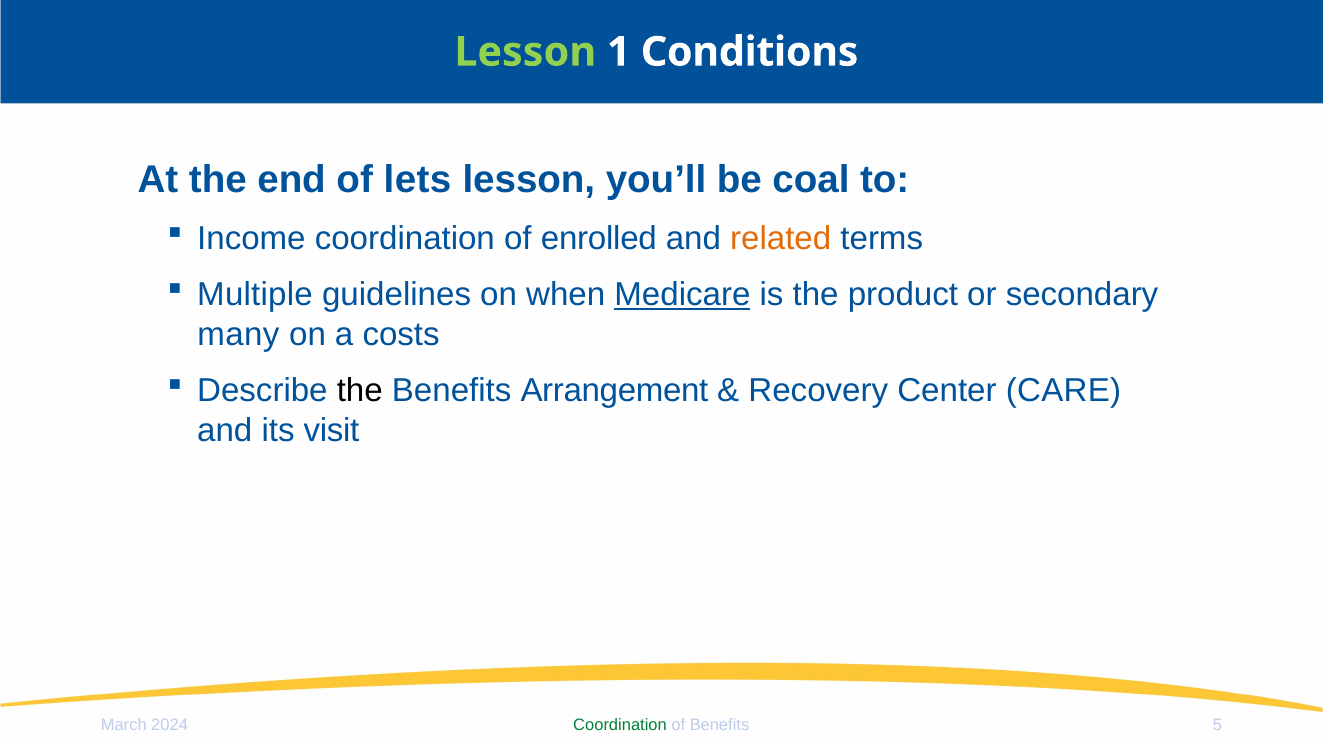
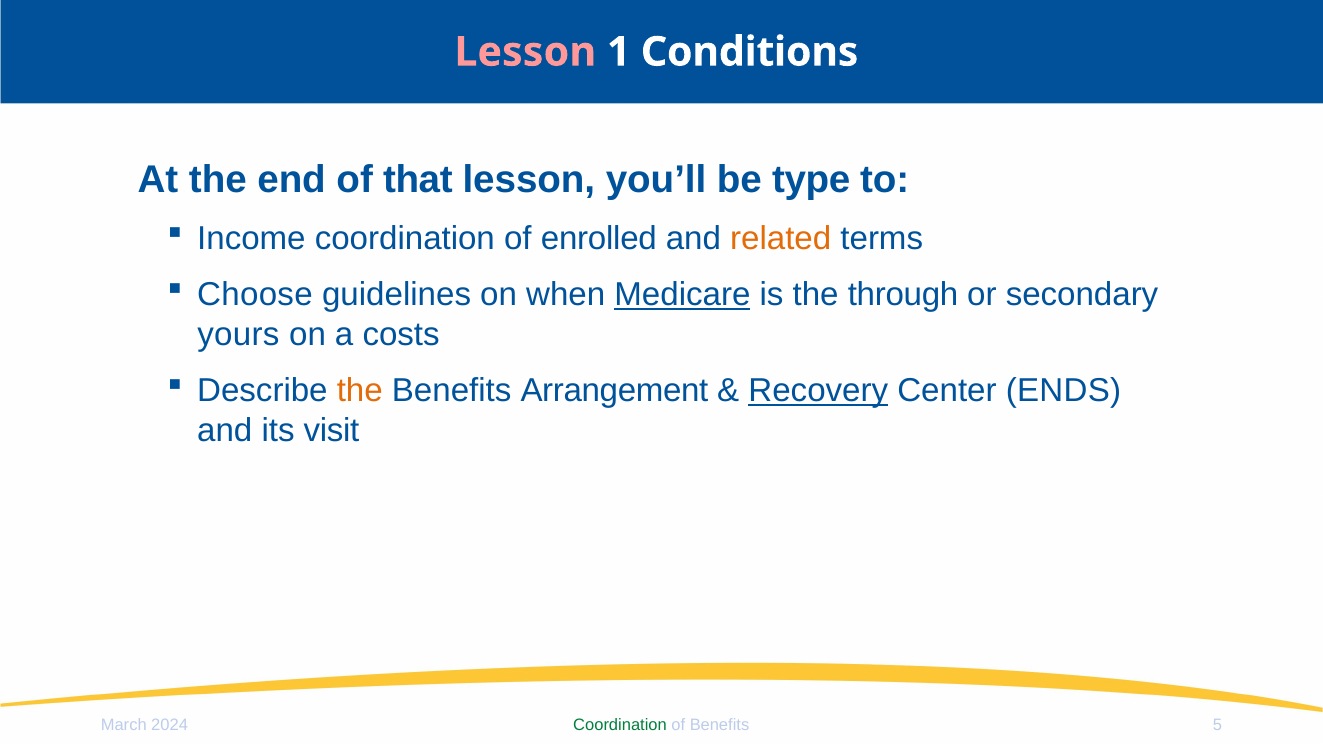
Lesson colour: light green -> pink (525, 52)
lets: lets -> that (418, 180)
coal: coal -> type (811, 180)
Multiple: Multiple -> Choose (255, 295)
product: product -> through (903, 295)
many: many -> yours (238, 335)
the colour: black -> orange (360, 391)
Recovery underline: none -> present (818, 391)
CARE: CARE -> ENDS (1063, 391)
